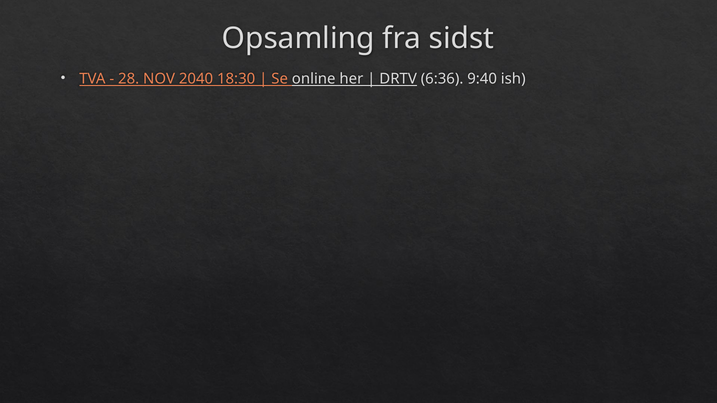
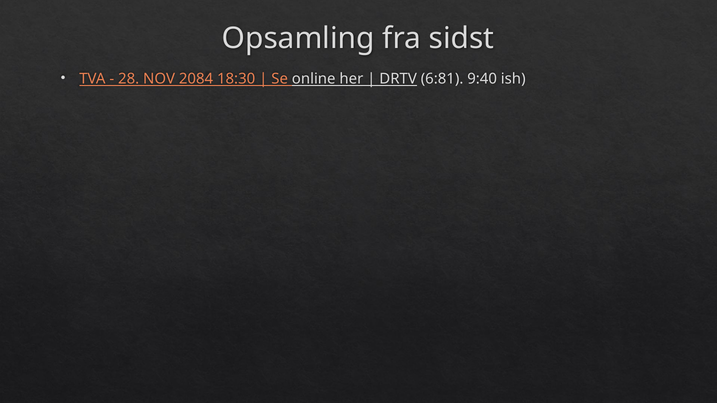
2040: 2040 -> 2084 (196, 79)
6:36: 6:36 -> 6:81 (442, 79)
